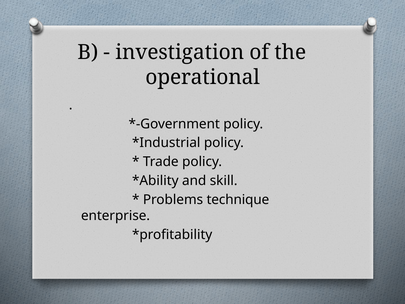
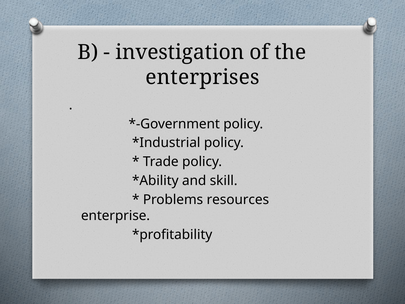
operational: operational -> enterprises (203, 77)
technique: technique -> resources (238, 199)
